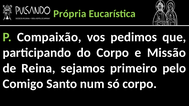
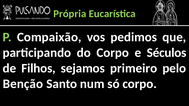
Missão: Missão -> Séculos (167, 53)
Reina: Reina -> Filhos (38, 68)
Comigo: Comigo -> Benção (23, 84)
